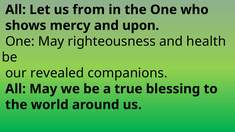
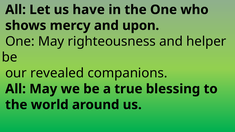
from: from -> have (89, 10)
health: health -> helper (206, 41)
